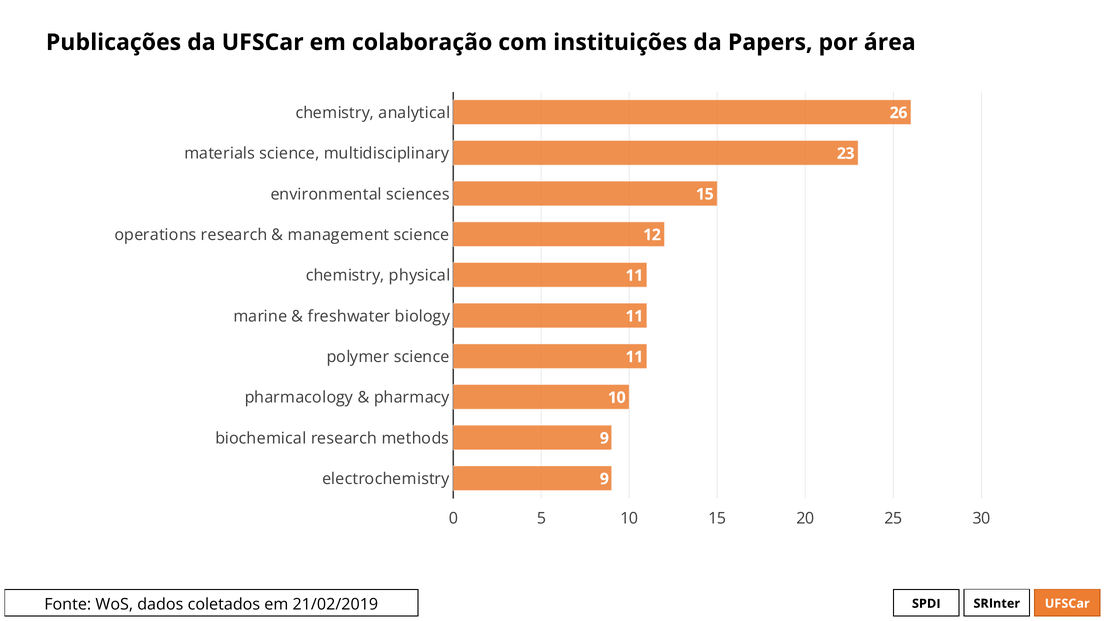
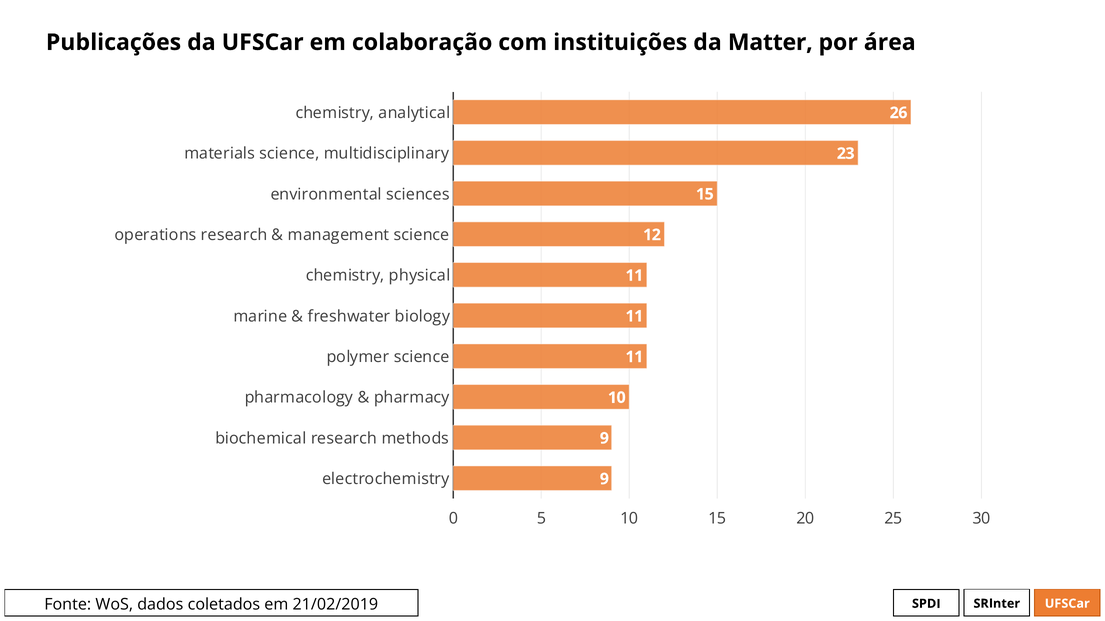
Papers: Papers -> Matter (770, 42)
